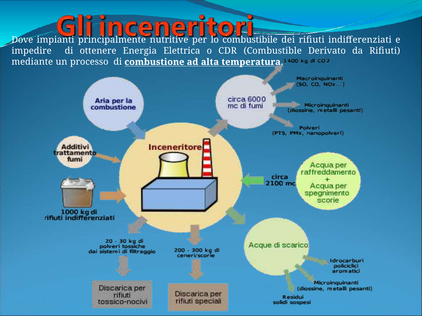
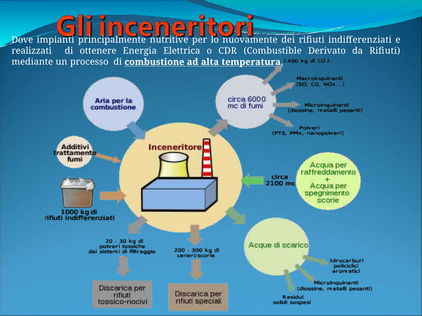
combustibile: combustibile -> nuovamente (250, 40)
impedire: impedire -> realizzati (32, 51)
